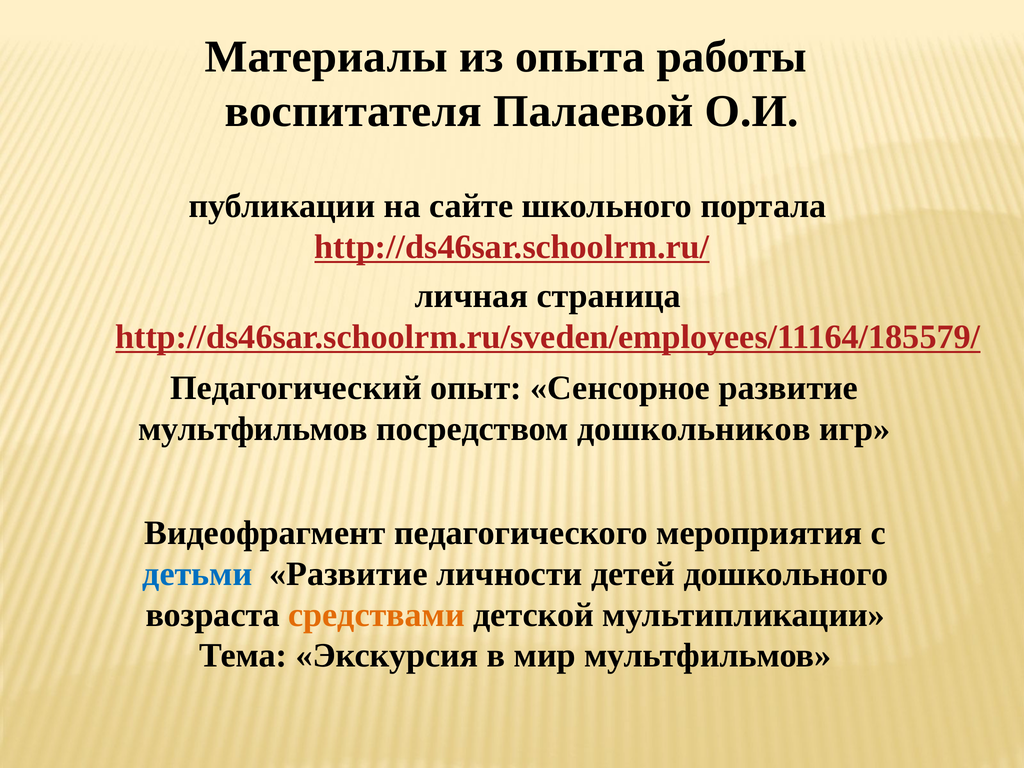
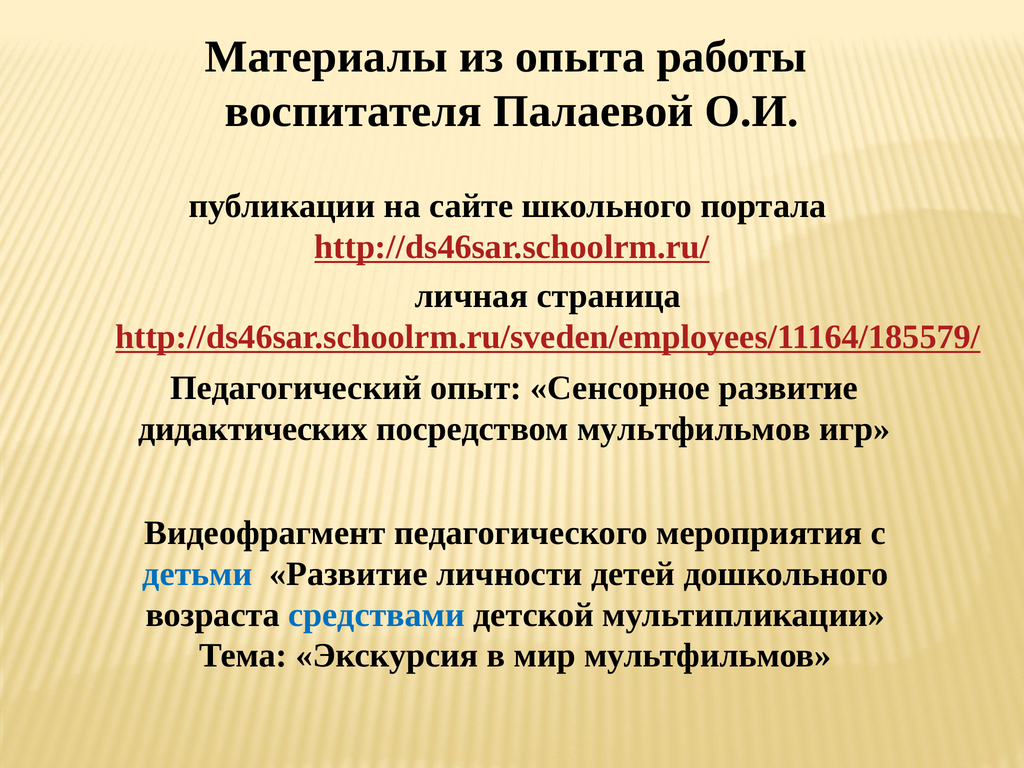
мультфильмов: мультфильмов -> дидактических (253, 429)
посредством дошкольников: дошкольников -> мультфильмов (694, 429)
средствами colour: orange -> blue (377, 615)
